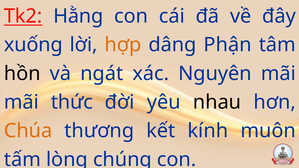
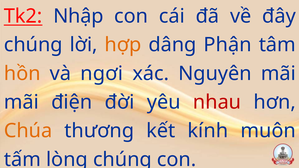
Hằng: Hằng -> Nhập (78, 16)
xuống: xuống -> chúng (33, 45)
hồn colour: black -> orange (22, 74)
ngát: ngát -> ngơi (102, 74)
thức: thức -> điện (72, 102)
nhau colour: black -> red (217, 102)
